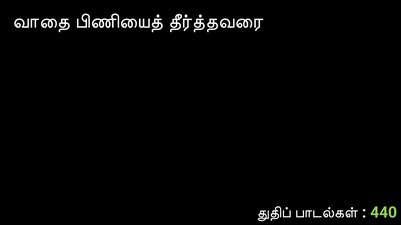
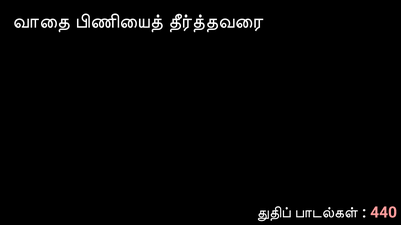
440 colour: light green -> pink (384, 213)
